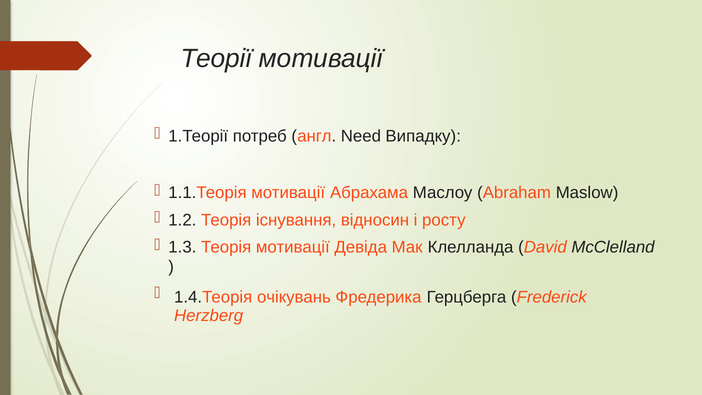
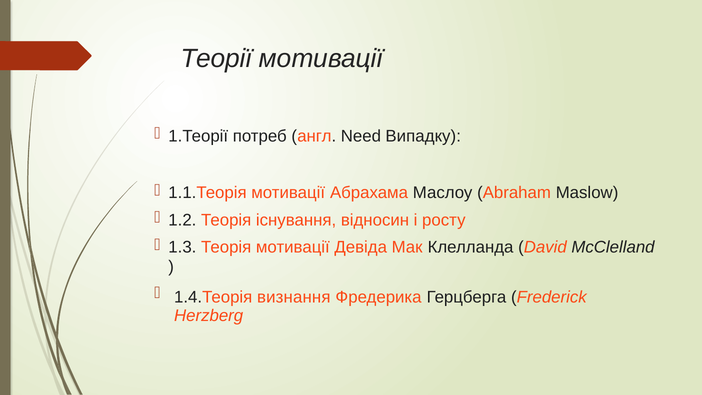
очікувань: очікувань -> визнання (294, 297)
